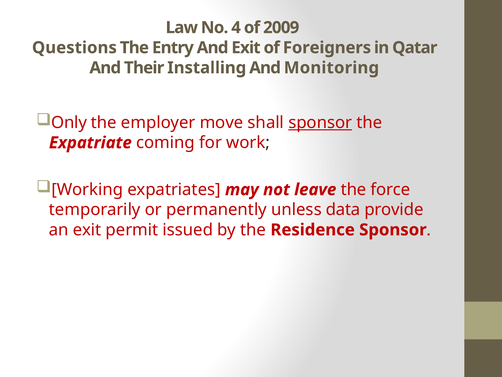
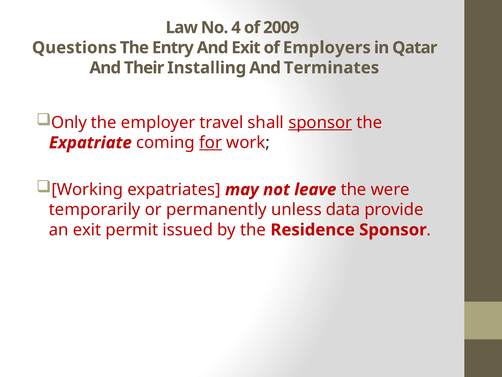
Foreigners: Foreigners -> Employers (327, 48)
Monitoring: Monitoring -> Terminates (331, 68)
move: move -> travel (222, 122)
for underline: none -> present (211, 143)
force: force -> were (390, 189)
